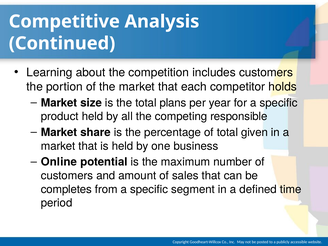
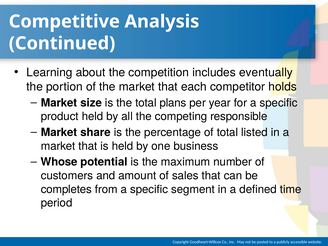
includes customers: customers -> eventually (266, 72)
given: given -> listed (254, 132)
Online: Online -> Whose (59, 162)
